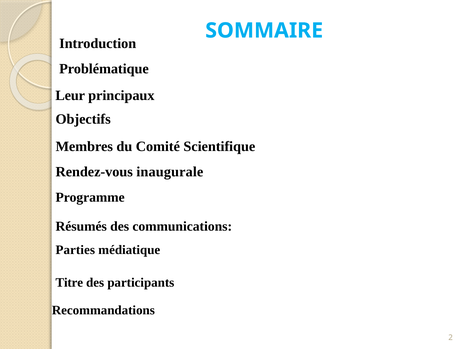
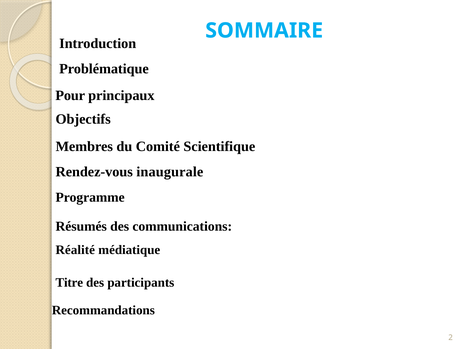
Leur: Leur -> Pour (70, 96)
Parties: Parties -> Réalité (75, 250)
